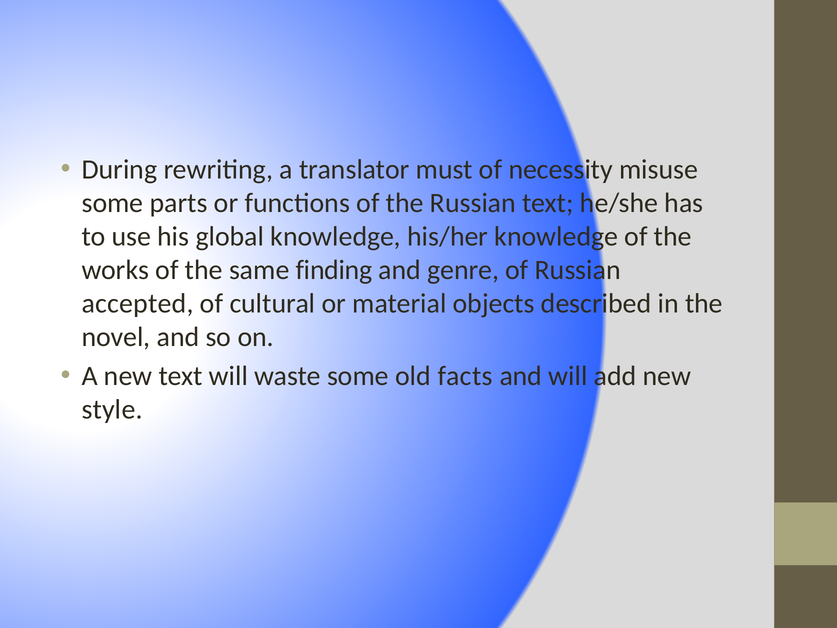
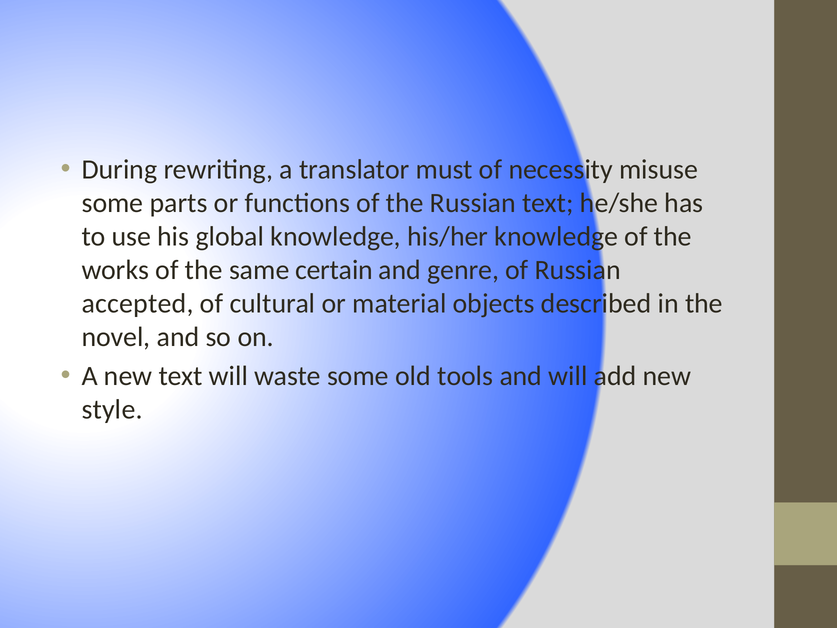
finding: finding -> certain (334, 270)
facts: facts -> tools (465, 376)
